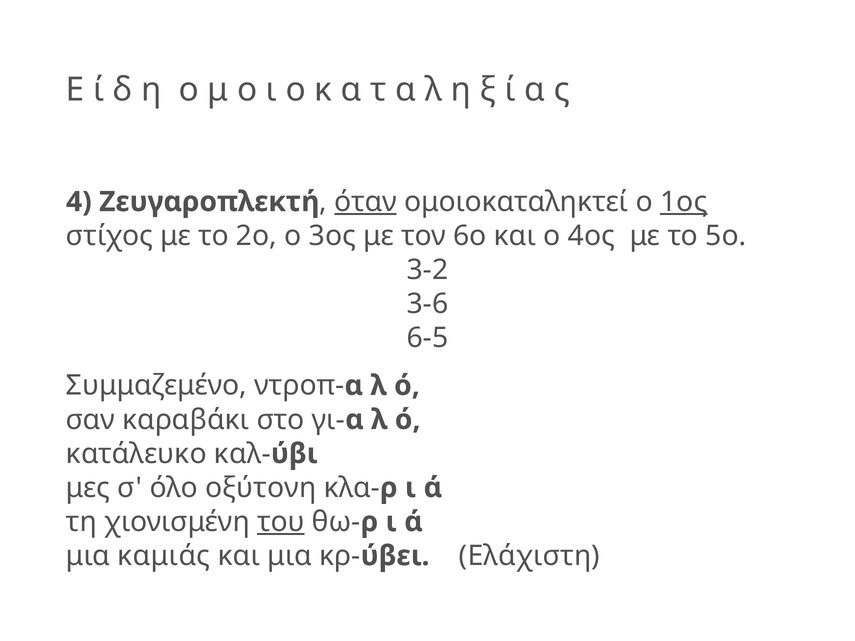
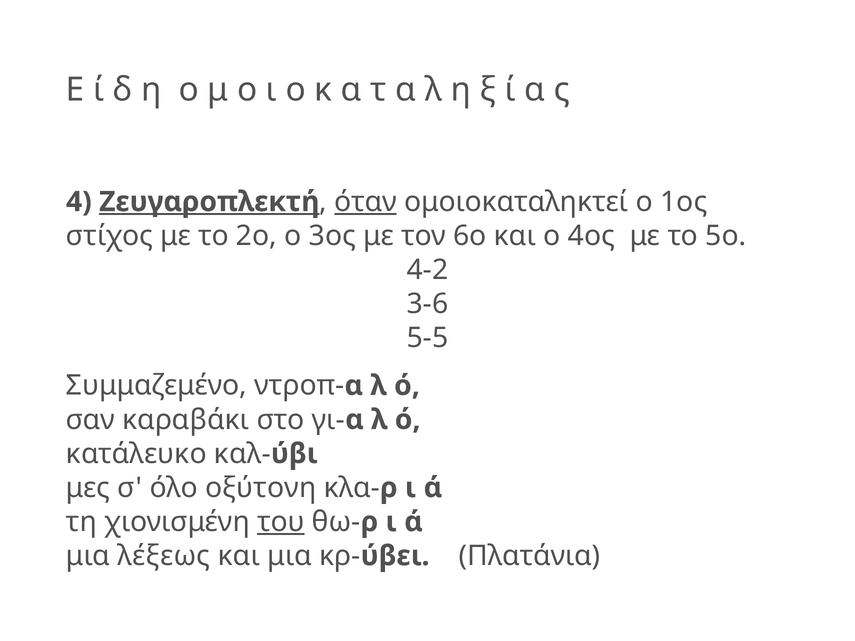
Ζευγαροπλεκτή underline: none -> present (209, 202)
1ος underline: present -> none (684, 202)
3-2: 3-2 -> 4-2 (428, 270)
6-5: 6-5 -> 5-5 (428, 338)
καμιάς: καμιάς -> λέξεως (164, 556)
Ελάχιστη: Ελάχιστη -> Πλατάνια (530, 556)
